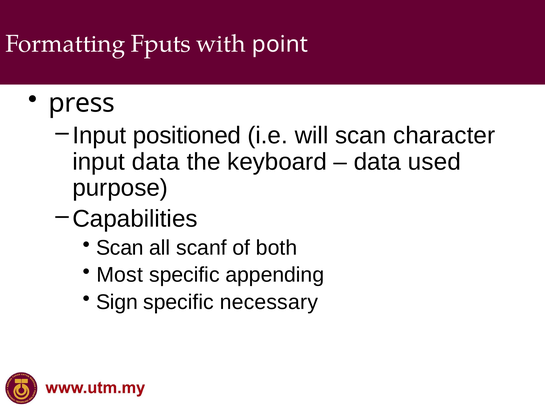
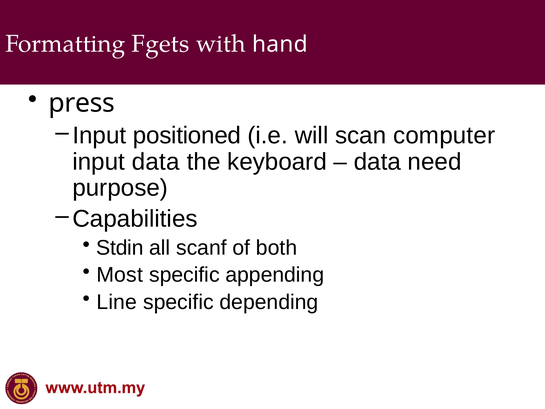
Fputs: Fputs -> Fgets (160, 44)
point: point -> hand (280, 44)
character: character -> computer (444, 135)
used: used -> need (435, 162)
Scan: Scan -> Stdin (120, 248)
Sign: Sign -> Line (117, 302)
necessary: necessary -> depending (269, 302)
